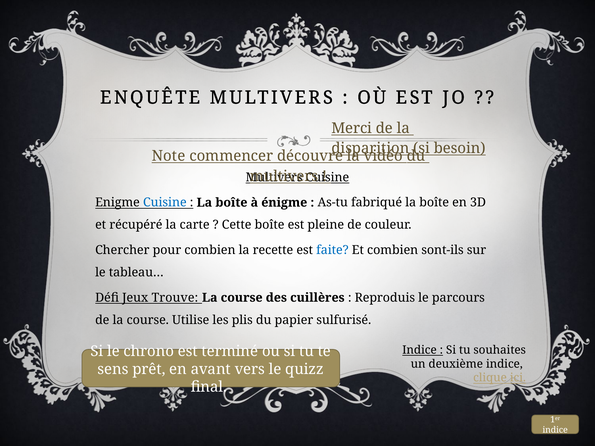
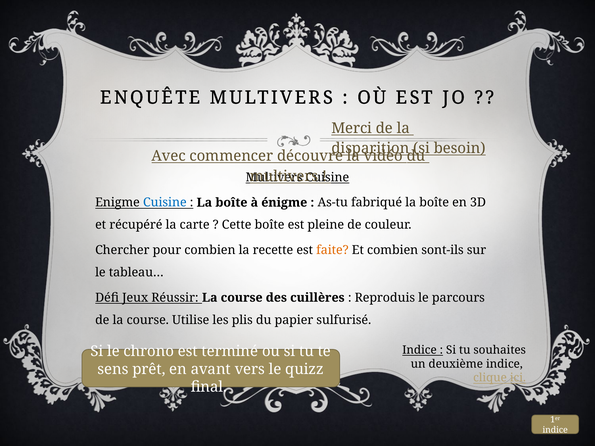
Note: Note -> Avec (169, 156)
faite colour: blue -> orange (332, 250)
Trouve: Trouve -> Réussir (175, 298)
